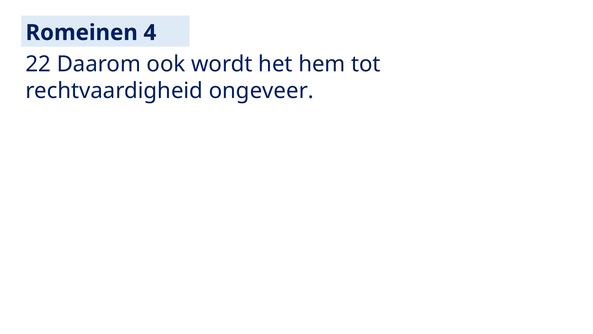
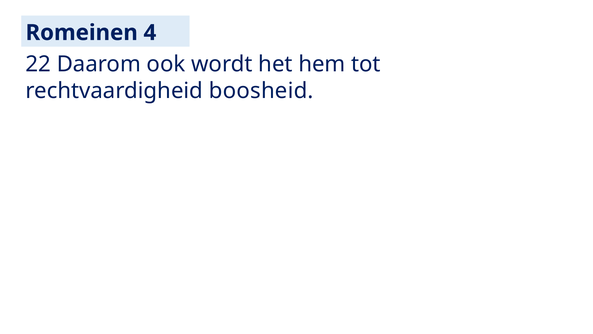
ongeveer: ongeveer -> boosheid (261, 91)
